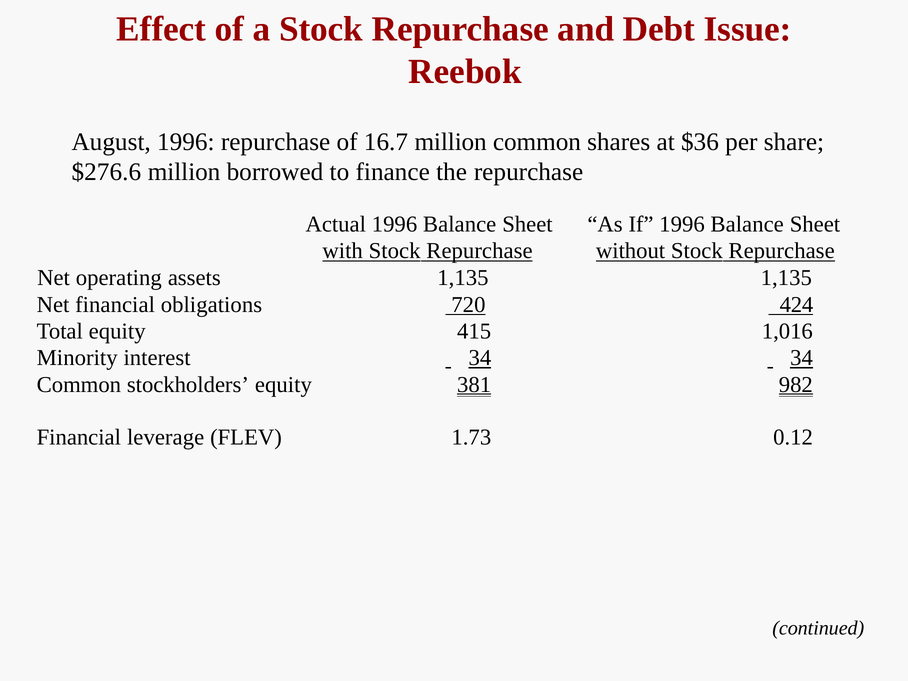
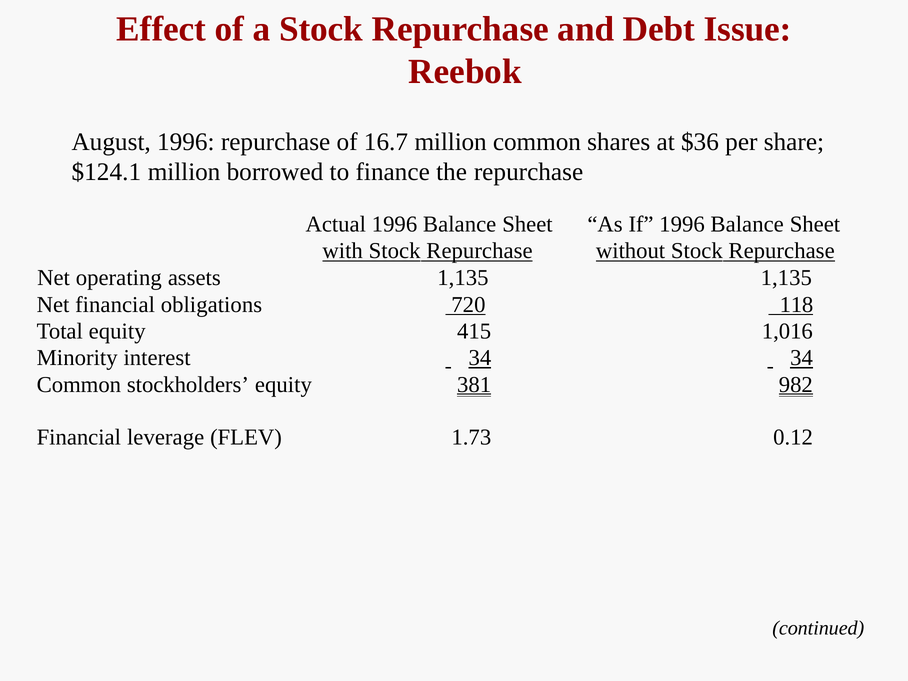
$276.6: $276.6 -> $124.1 (106, 172)
424: 424 -> 118 (796, 305)
